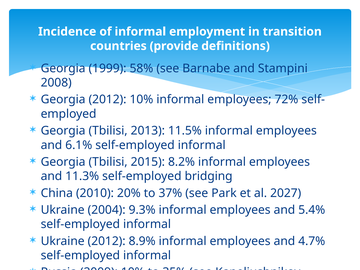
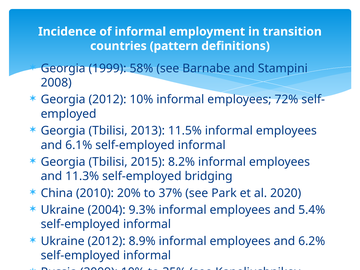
provide: provide -> pattern (174, 46)
2027: 2027 -> 2020 (286, 193)
4.7%: 4.7% -> 6.2% (312, 241)
